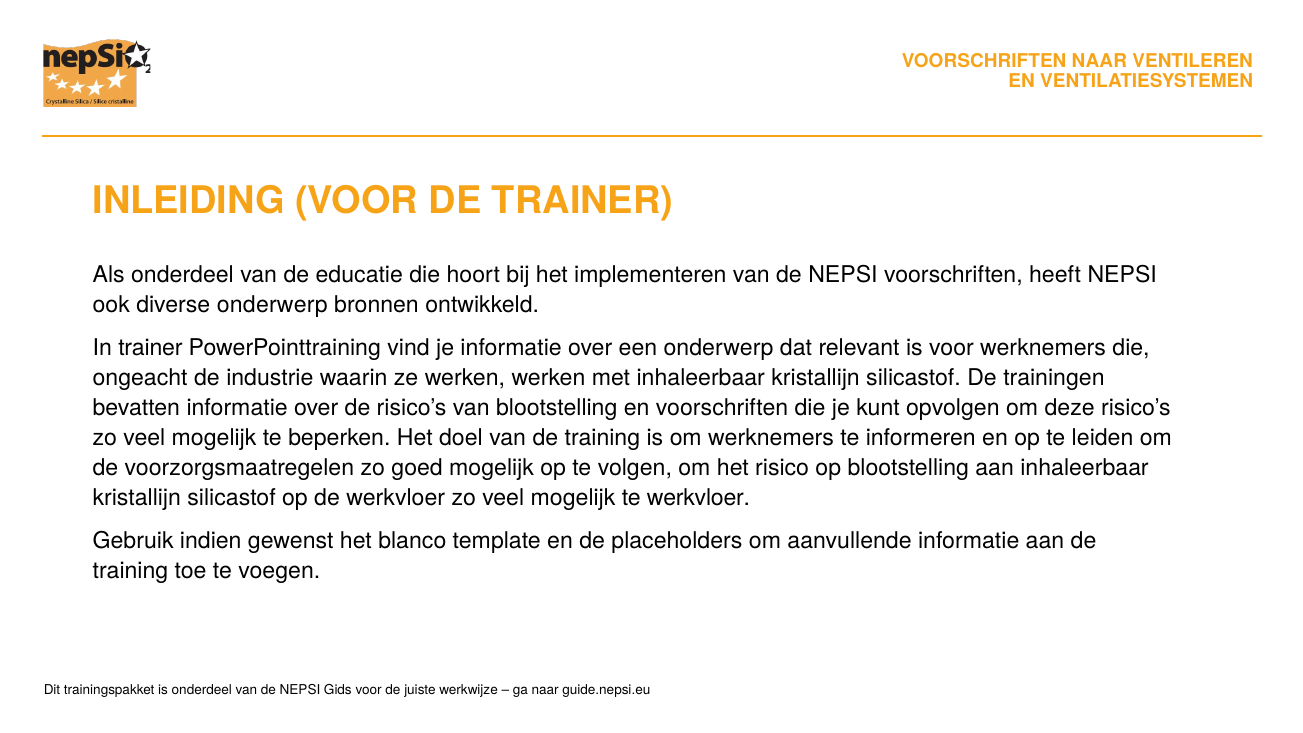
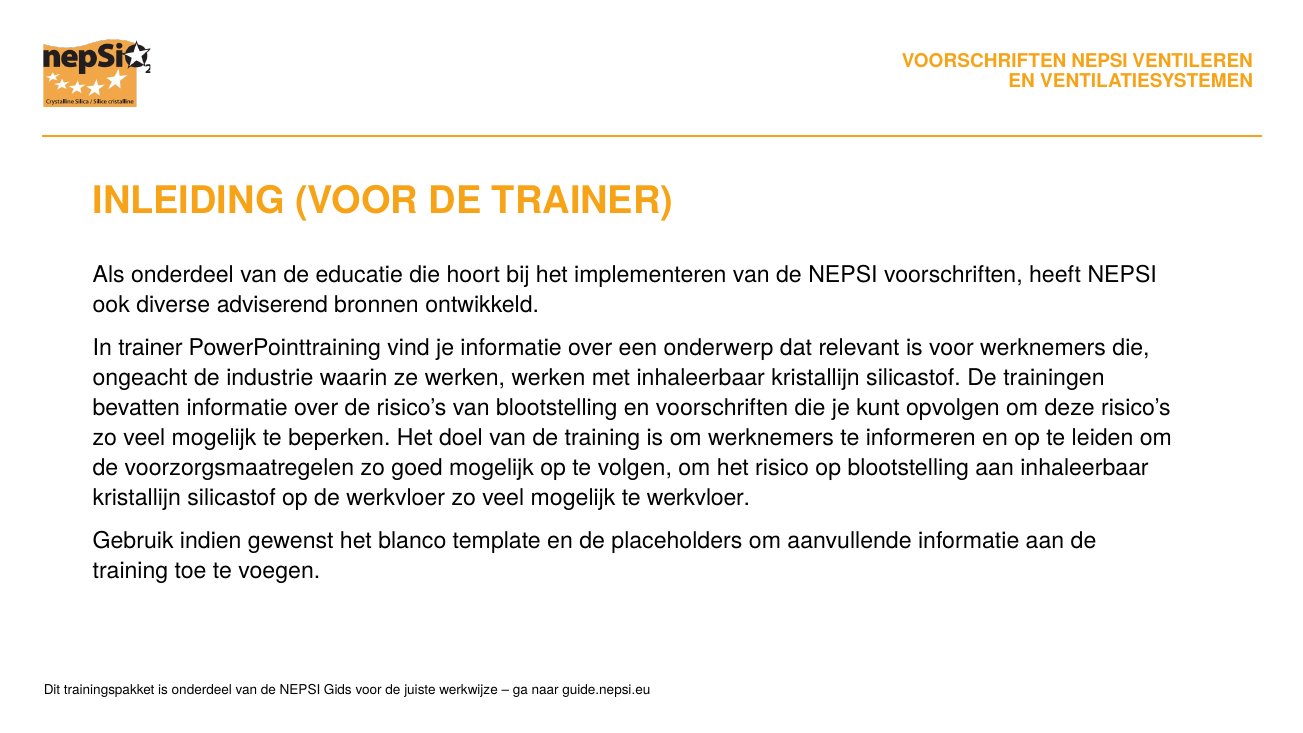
VOORSCHRIFTEN NAAR: NAAR -> NEPSI (1100, 61)
diverse onderwerp: onderwerp -> adviserend (272, 305)
